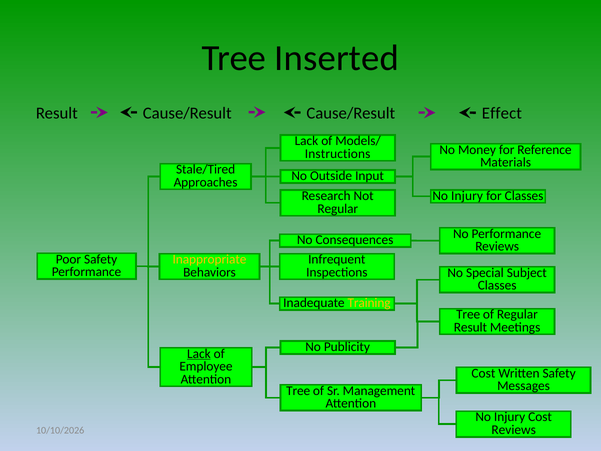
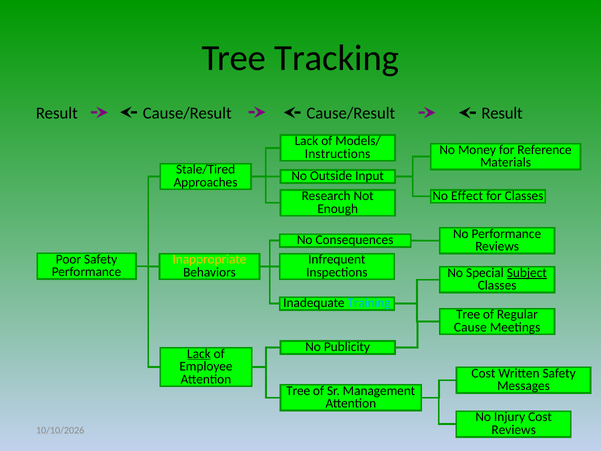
Inserted: Inserted -> Tracking (337, 58)
Cause/Result Effect: Effect -> Result (502, 113)
Injury: Injury -> Effect (467, 196)
Regular: Regular -> Enough (338, 209)
Subject underline: none -> present (527, 273)
Training colour: yellow -> light blue (369, 303)
Result: Result -> Cause (470, 327)
